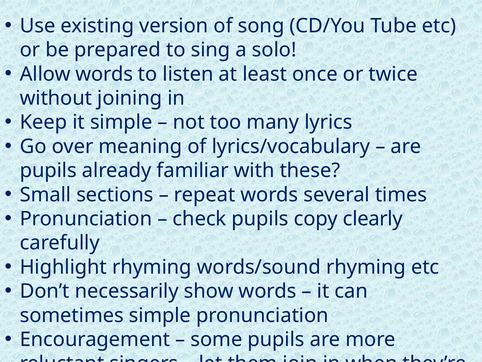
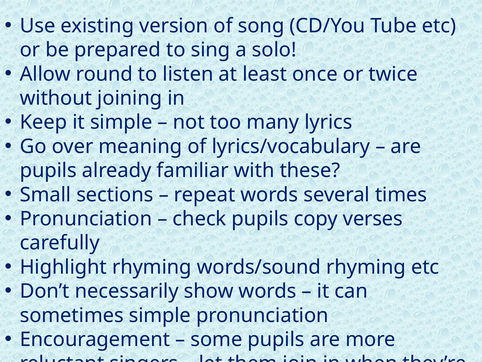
Allow words: words -> round (104, 74)
clearly: clearly -> verses (373, 219)
